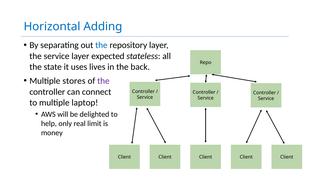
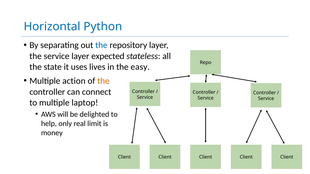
Adding: Adding -> Python (103, 27)
back: back -> easy (140, 67)
stores: stores -> action (74, 81)
the colour: purple -> orange (103, 81)
